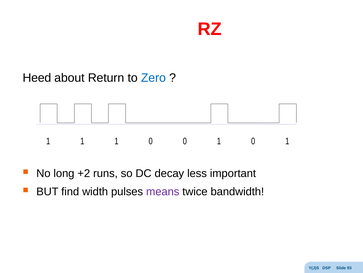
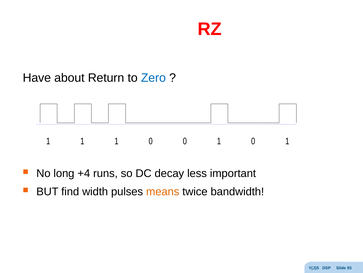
Heed: Heed -> Have (37, 78)
+2: +2 -> +4 (84, 173)
means colour: purple -> orange (163, 191)
